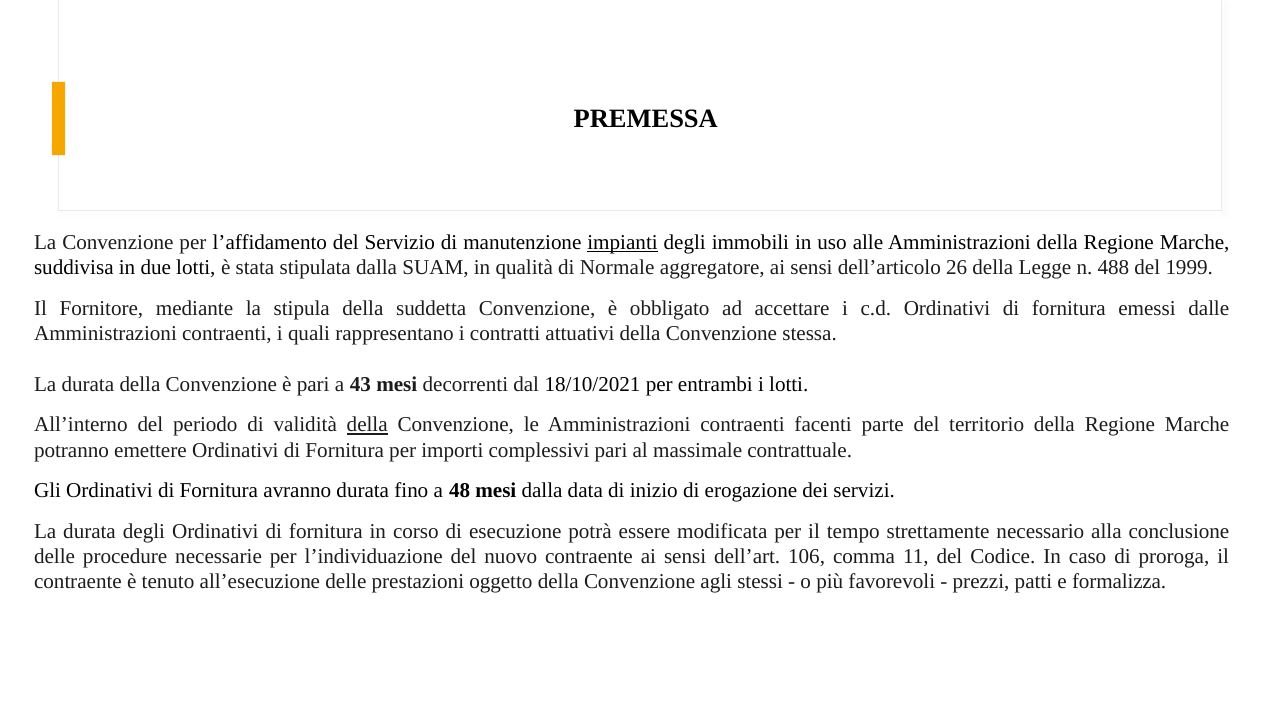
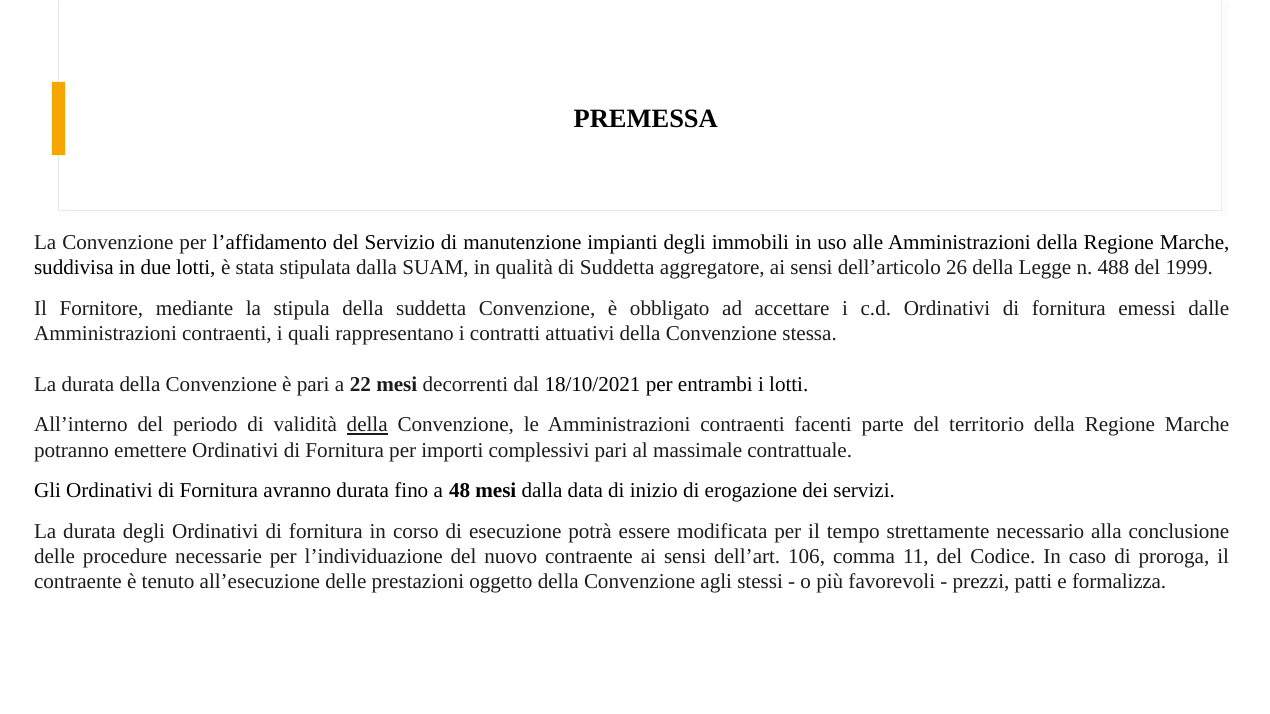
impianti underline: present -> none (623, 242)
di Normale: Normale -> Suddetta (617, 268)
43: 43 -> 22 (361, 385)
